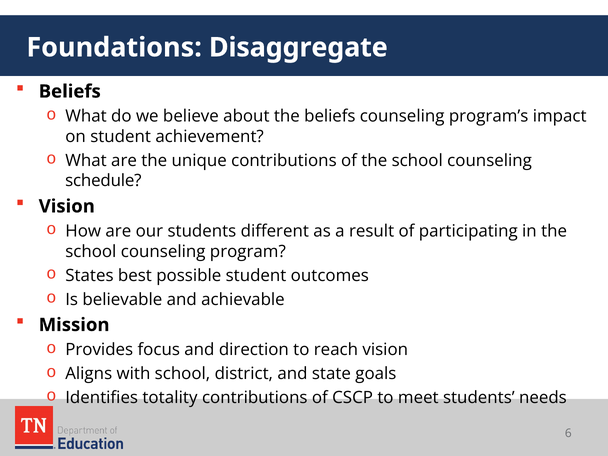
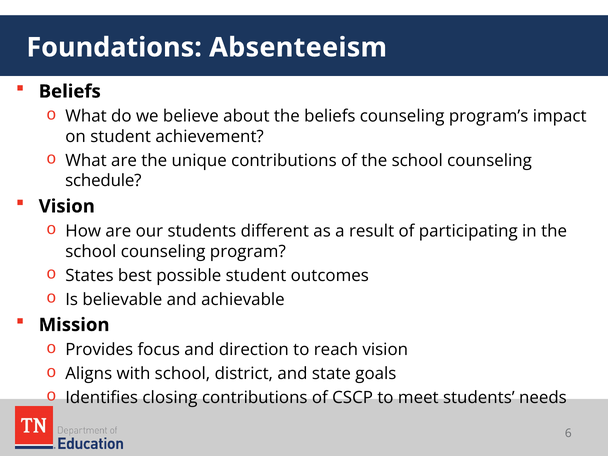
Disaggregate: Disaggregate -> Absenteeism (298, 47)
totality: totality -> closing (170, 398)
